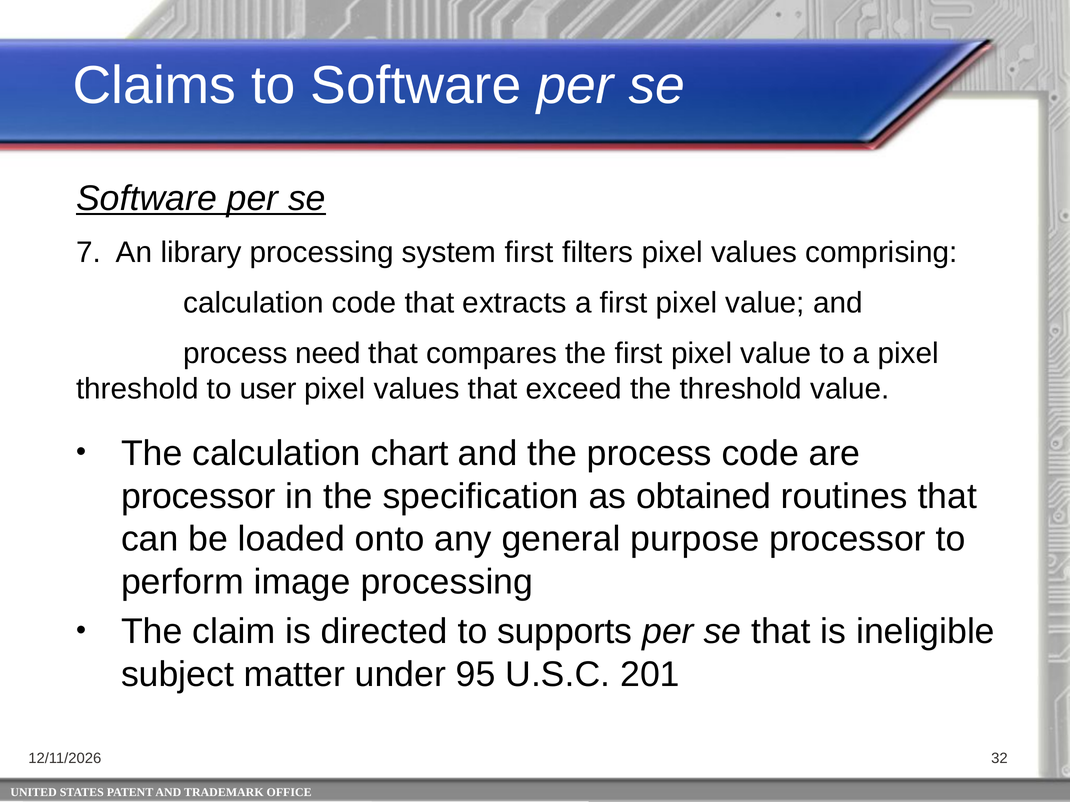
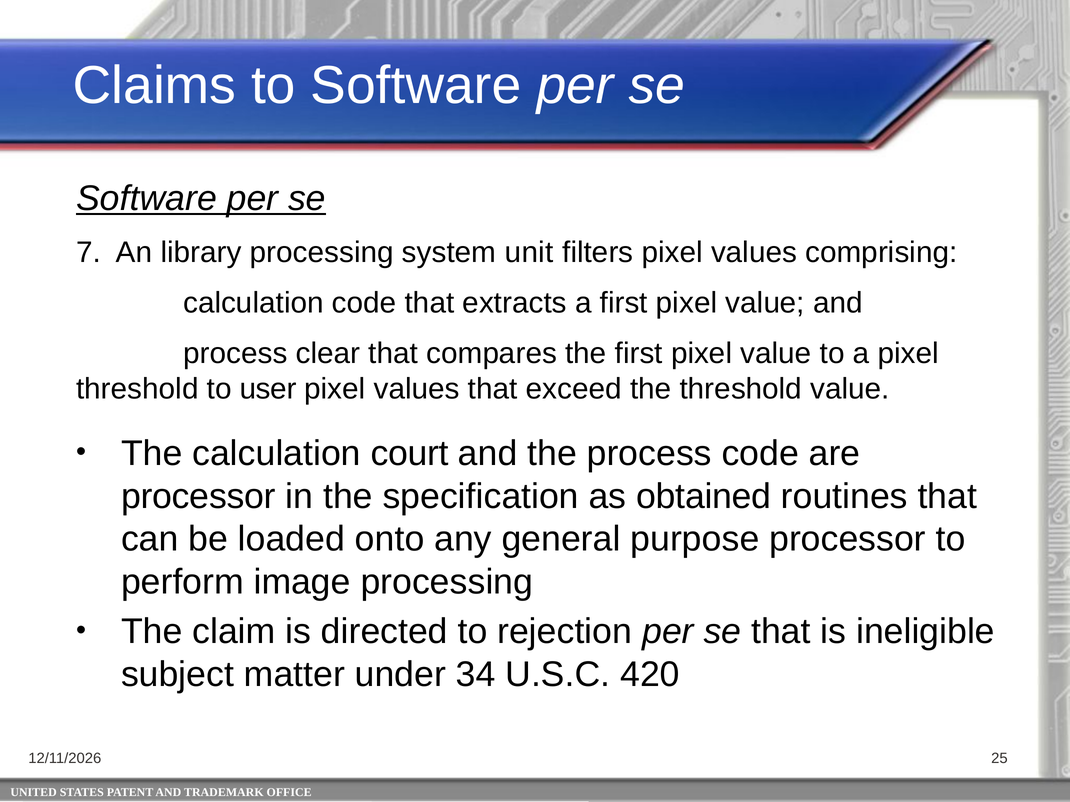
system first: first -> unit (529, 252)
need: need -> clear (328, 353)
chart: chart -> court (410, 454)
supports: supports -> rejection (565, 632)
95: 95 -> 34 (476, 675)
201: 201 -> 420 (650, 675)
32: 32 -> 25 (999, 759)
